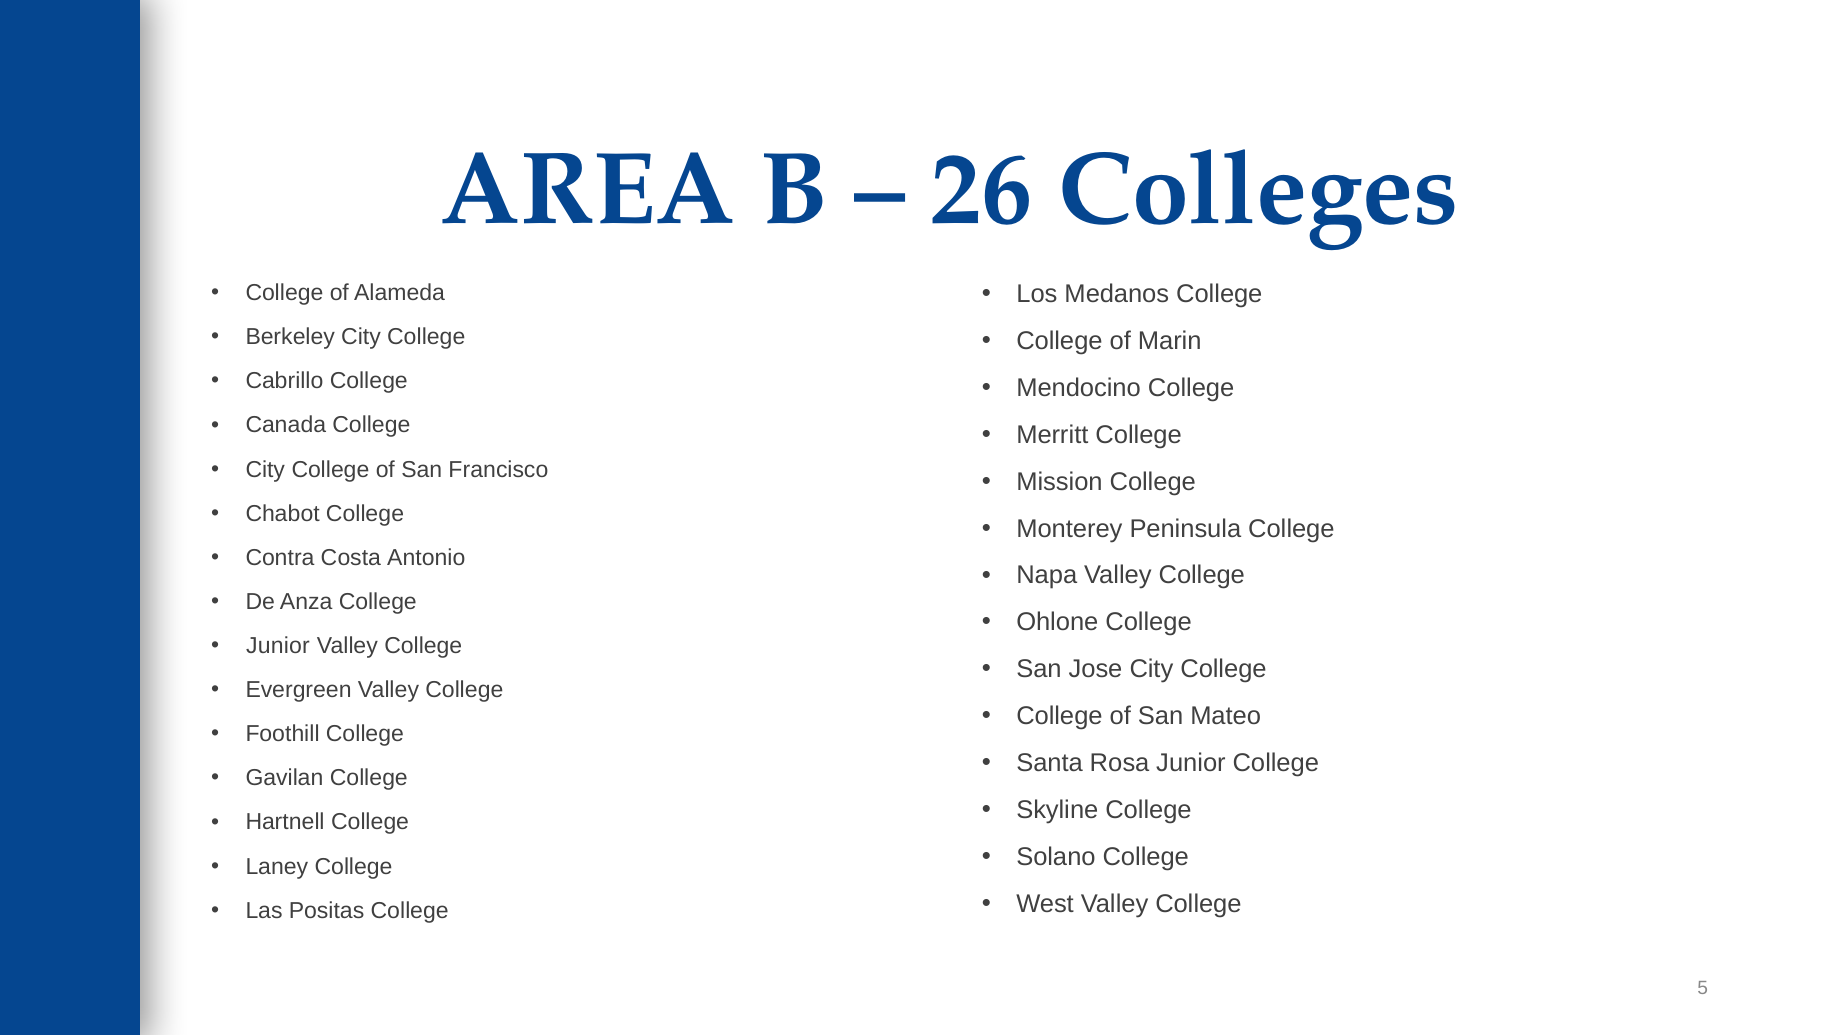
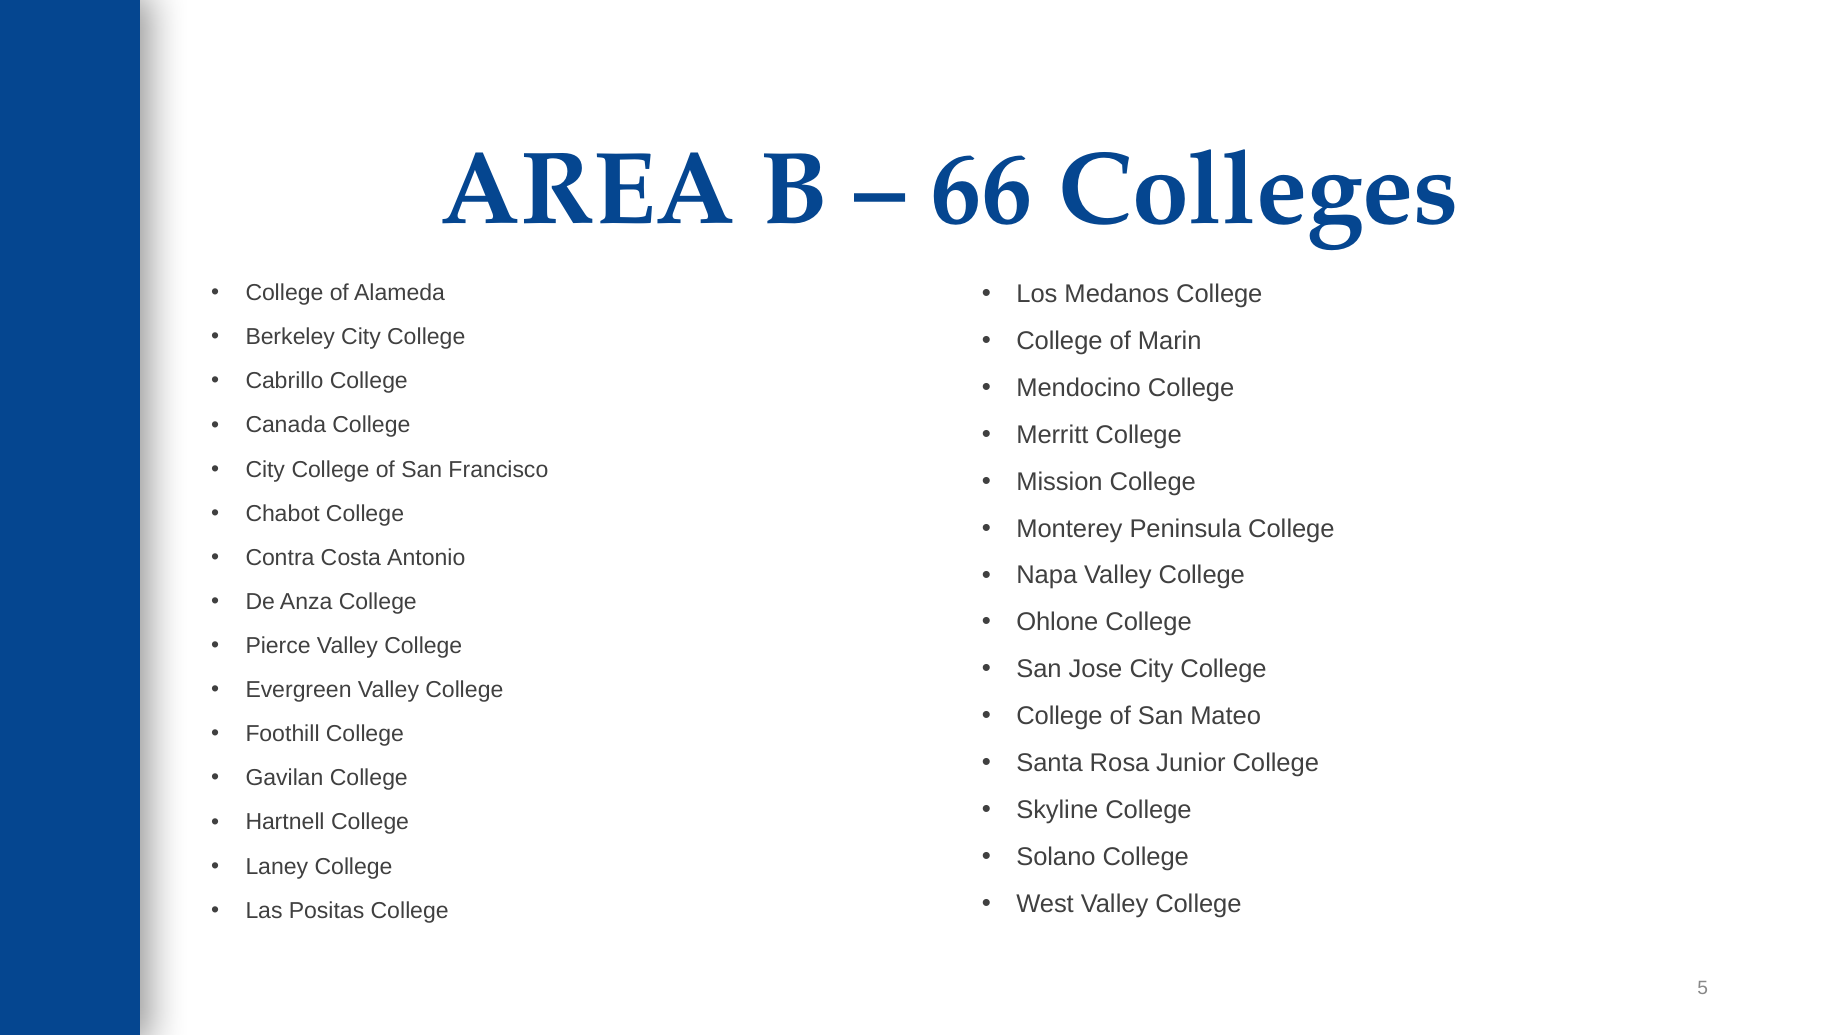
26: 26 -> 66 (982, 190)
Junior: Junior -> Pierce (278, 646)
